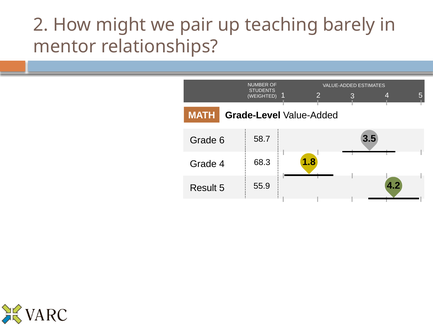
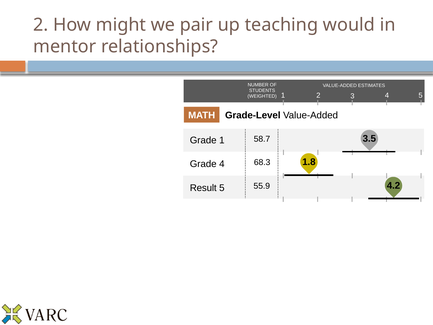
barely: barely -> would (349, 25)
Grade 6: 6 -> 1 (222, 140)
